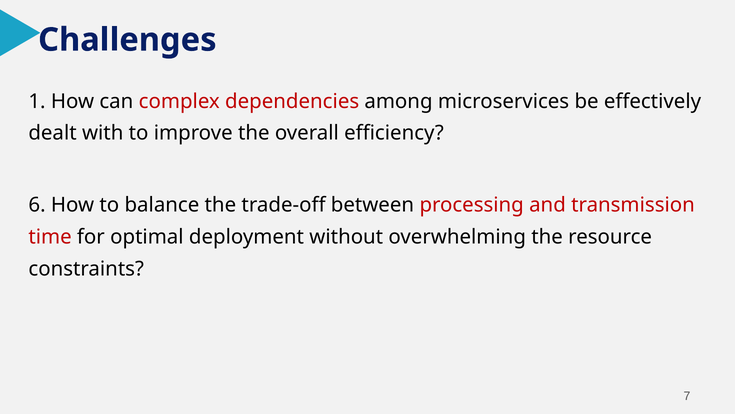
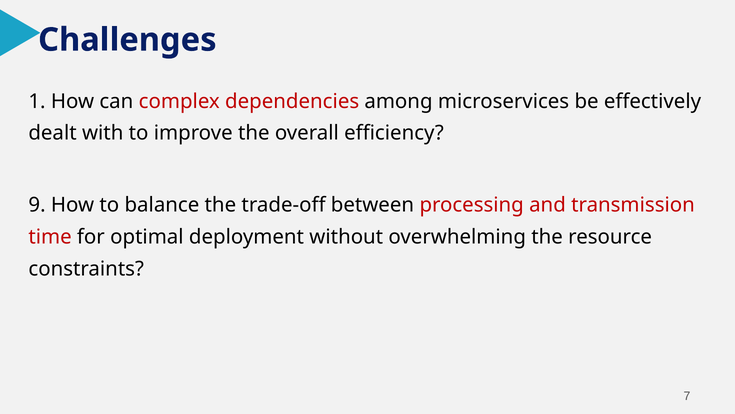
6: 6 -> 9 (37, 205)
